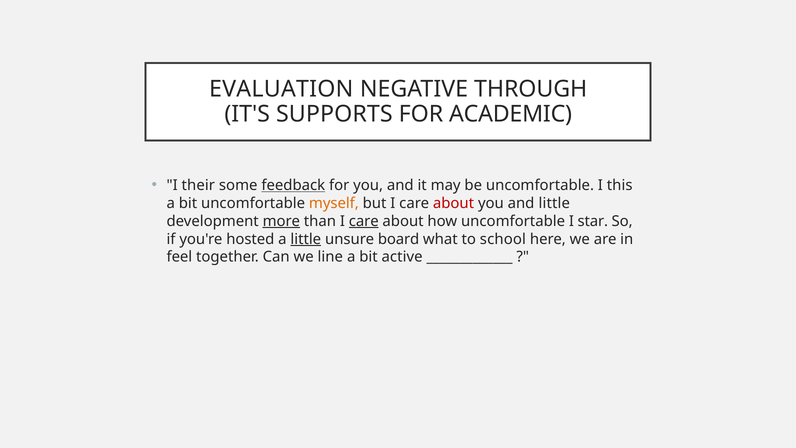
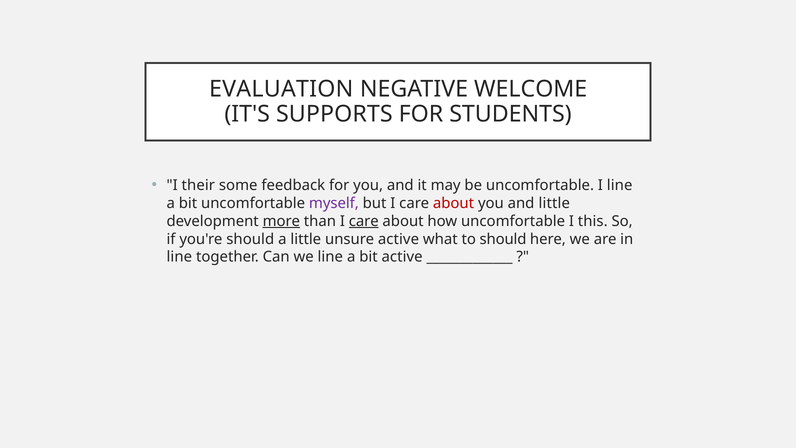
THROUGH: THROUGH -> WELCOME (531, 89)
ACADEMIC: ACADEMIC -> STUDENTS (510, 114)
feedback underline: present -> none (293, 185)
I this: this -> line (620, 185)
myself colour: orange -> purple (334, 203)
star: star -> this (593, 221)
you're hosted: hosted -> should (250, 239)
little underline: present -> none (306, 239)
unsure board: board -> active (398, 239)
to school: school -> should (503, 239)
feel: feel -> line (179, 257)
